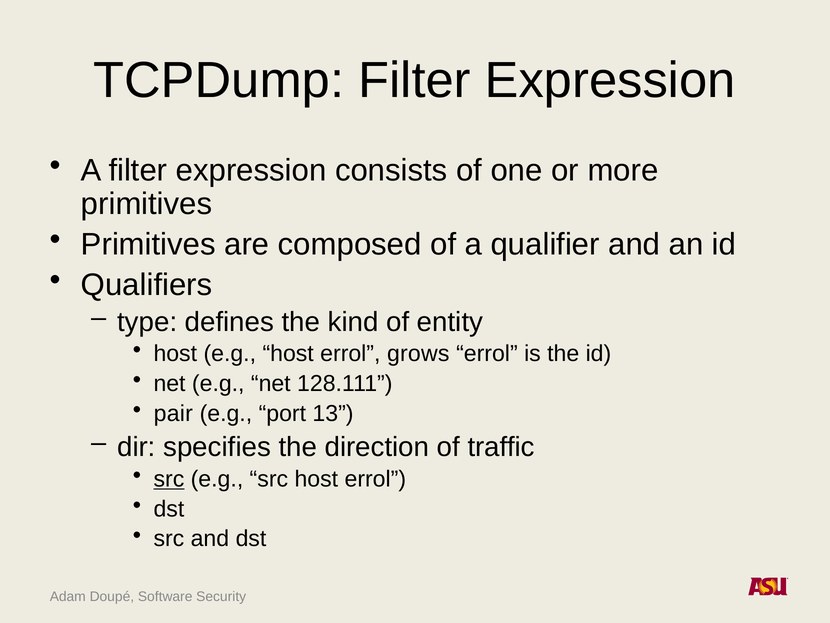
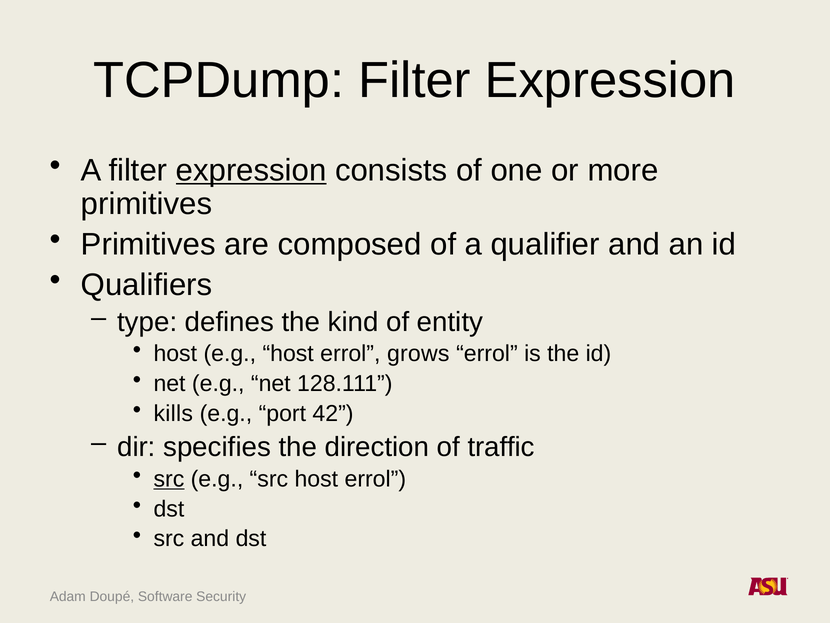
expression underline: none -> present (251, 170)
pair: pair -> kills (173, 413)
13: 13 -> 42 (333, 413)
